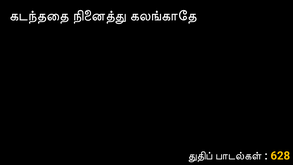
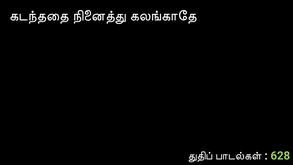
628 colour: yellow -> light green (280, 156)
